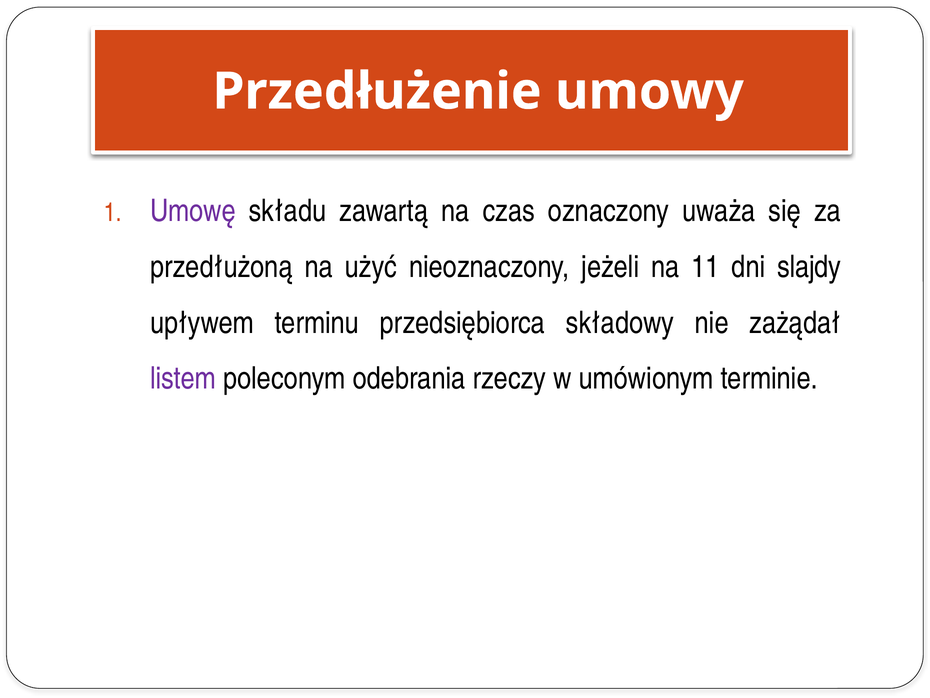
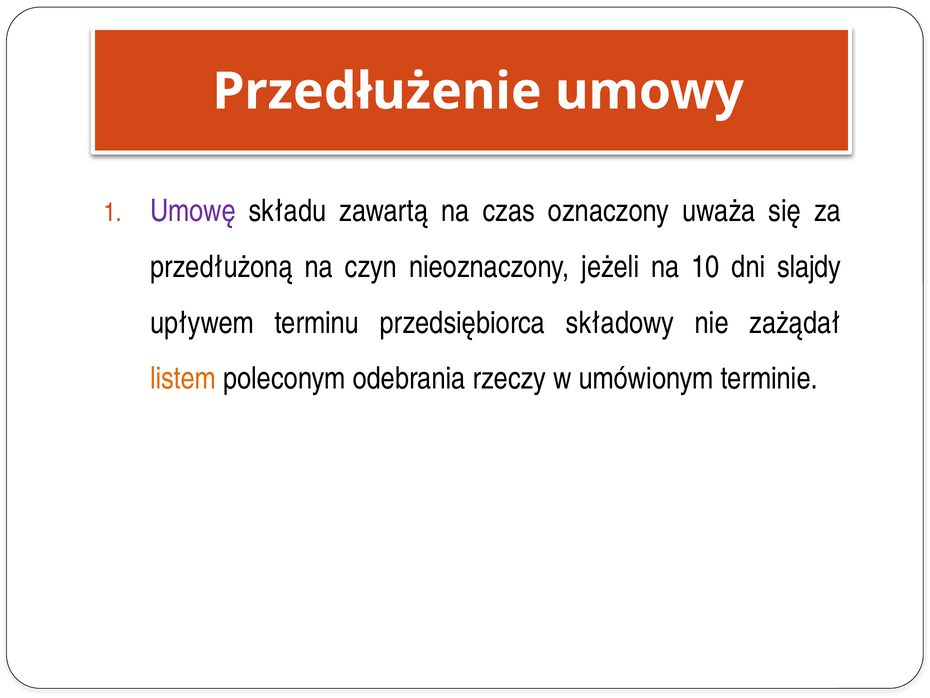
użyć: użyć -> czyn (371, 267)
11: 11 -> 10 (705, 267)
listem colour: purple -> orange (183, 378)
